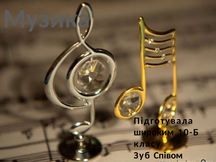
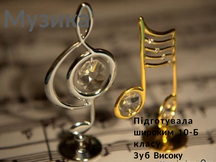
Співом: Співом -> Високу (168, 155)
